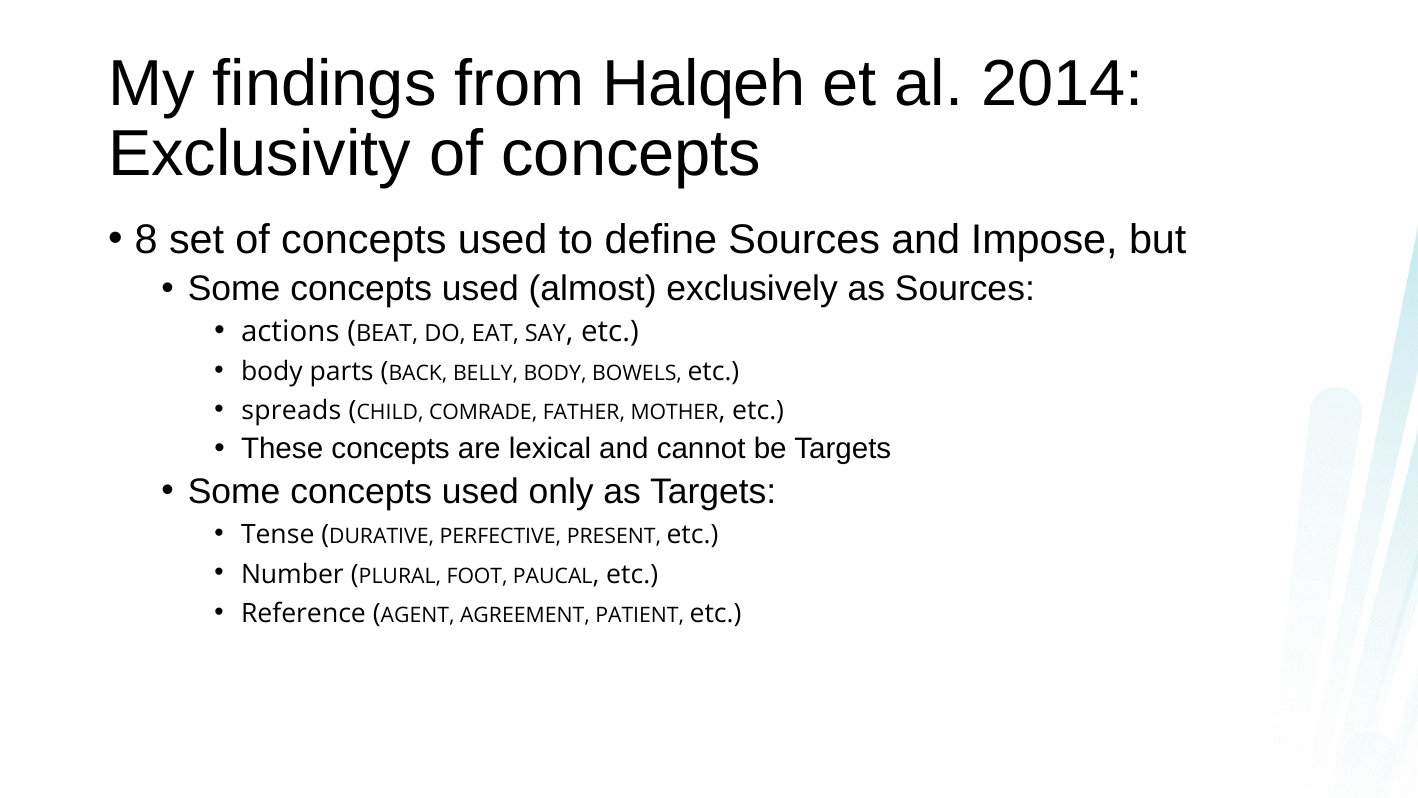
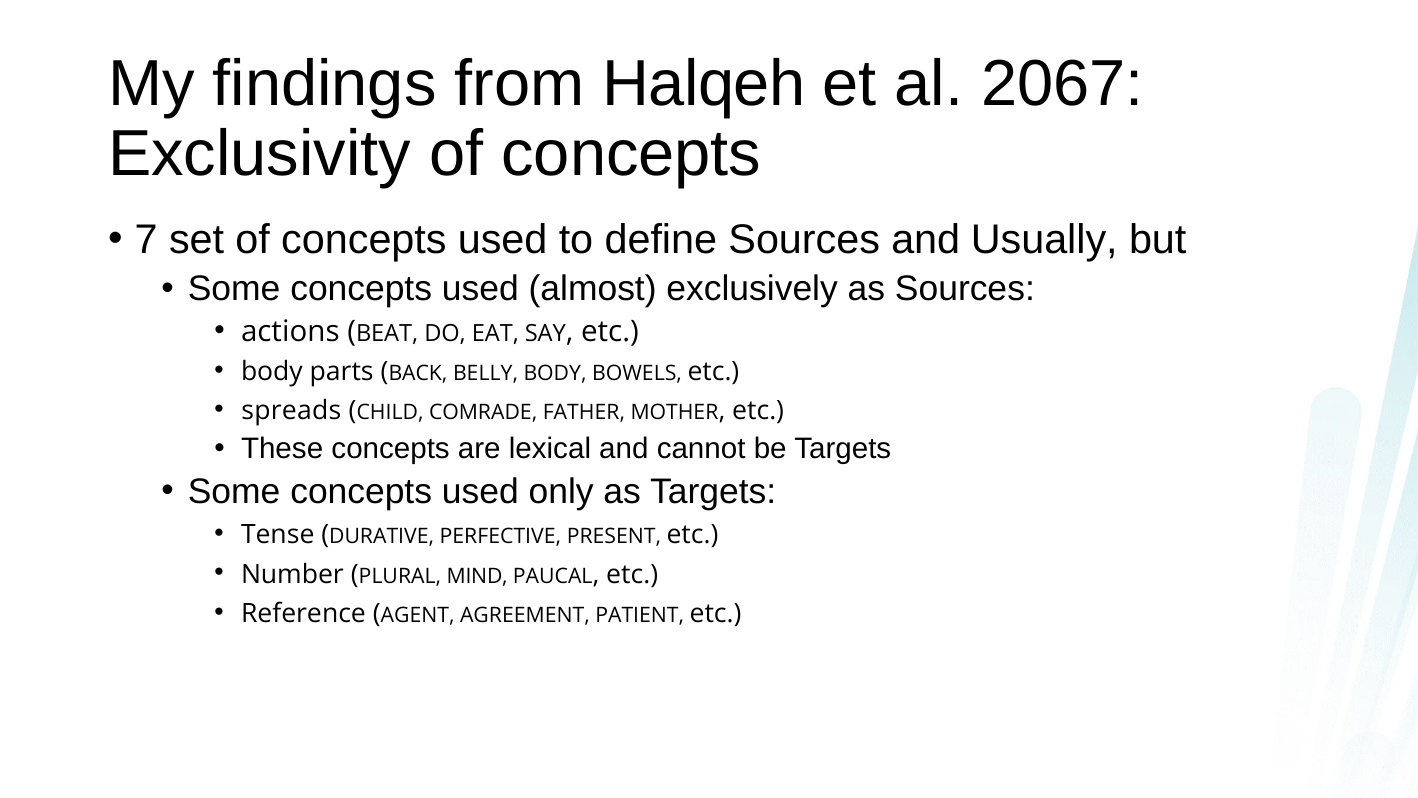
2014: 2014 -> 2067 (1063, 84)
8: 8 -> 7 (146, 240)
Impose: Impose -> Usually (1044, 240)
FOOT: FOOT -> MIND (477, 576)
